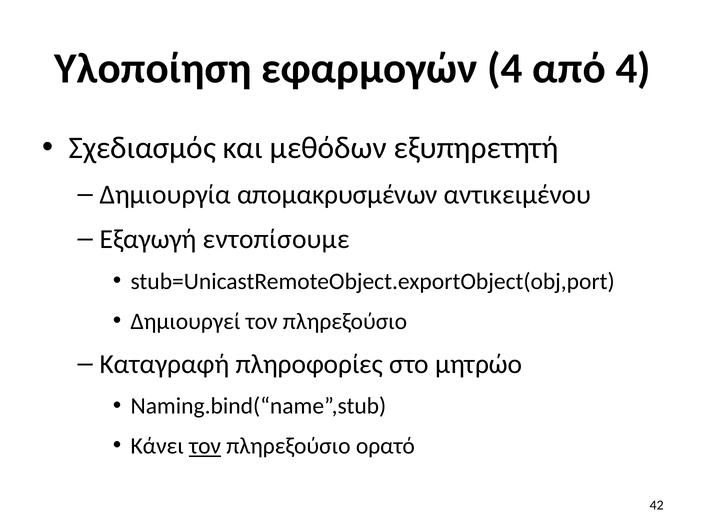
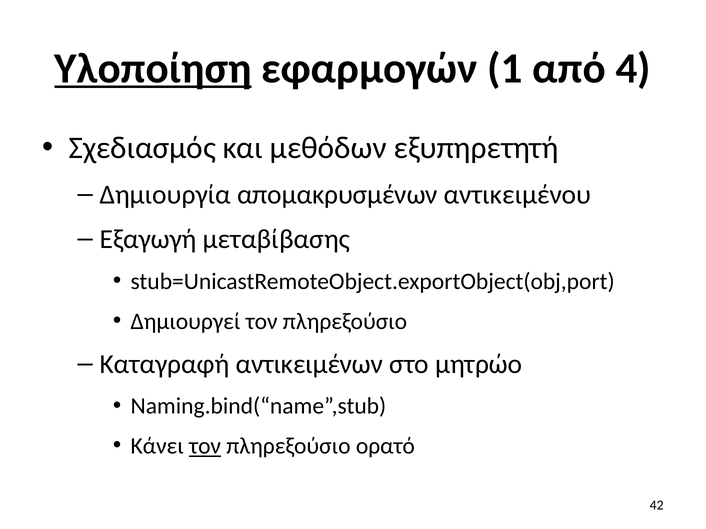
Υλοποίηση underline: none -> present (153, 68)
εφαρμογών 4: 4 -> 1 (505, 68)
εντοπίσουμε: εντοπίσουμε -> μεταβίβασης (276, 240)
πληροφορίες: πληροφορίες -> αντικειμένων (309, 364)
